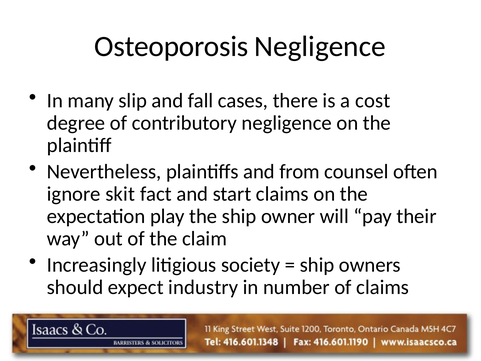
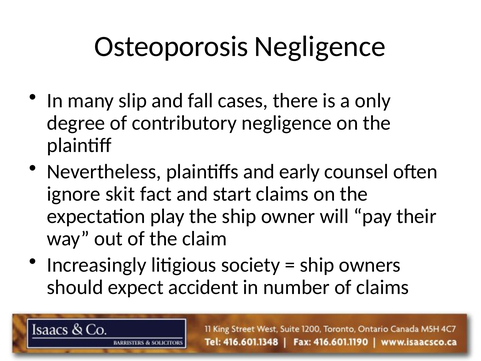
cost: cost -> only (373, 100)
from: from -> early (300, 171)
industry: industry -> accident (203, 287)
